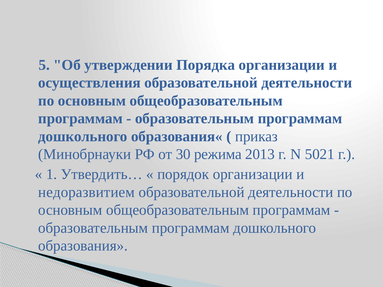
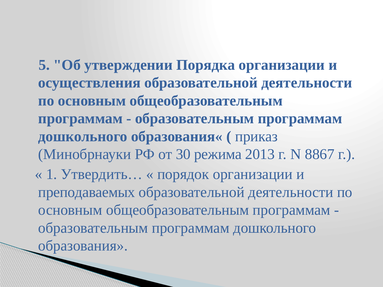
5021: 5021 -> 8867 (320, 154)
недоразвитием: недоразвитием -> преподаваемых (87, 192)
